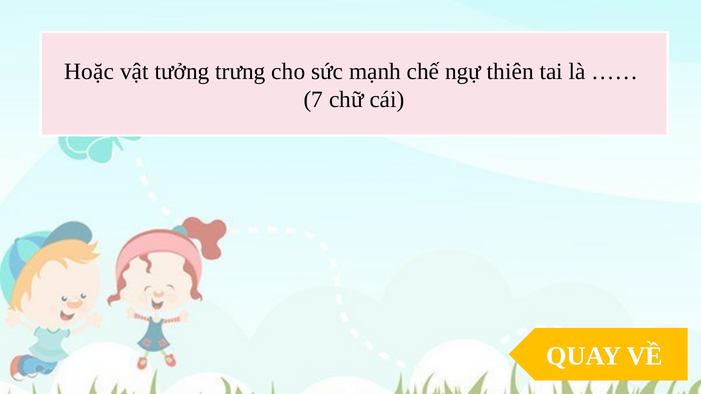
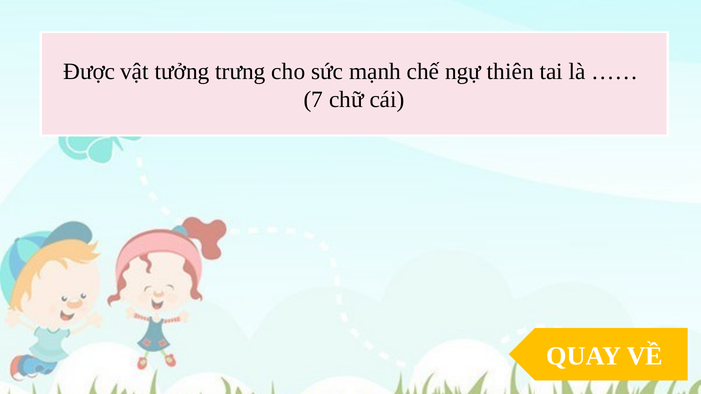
Hoặc: Hoặc -> Được (89, 71)
